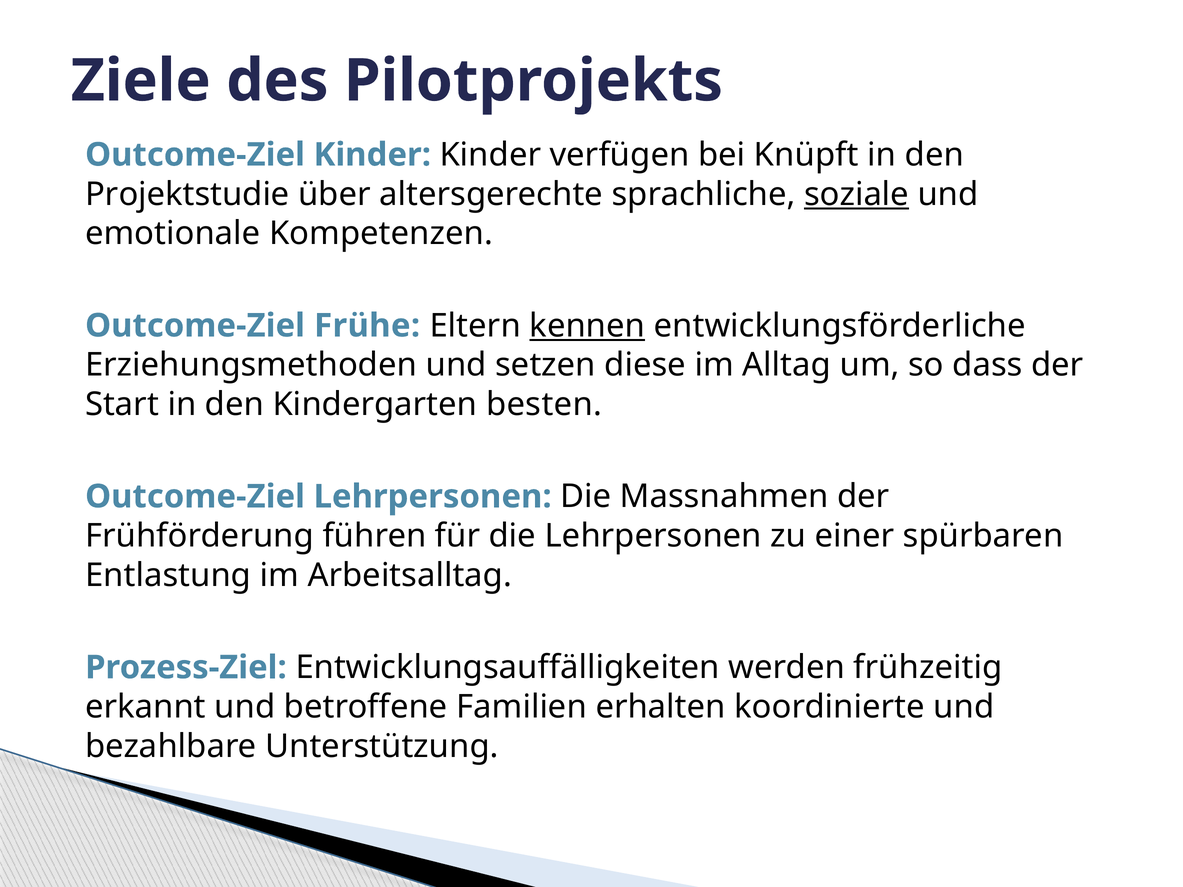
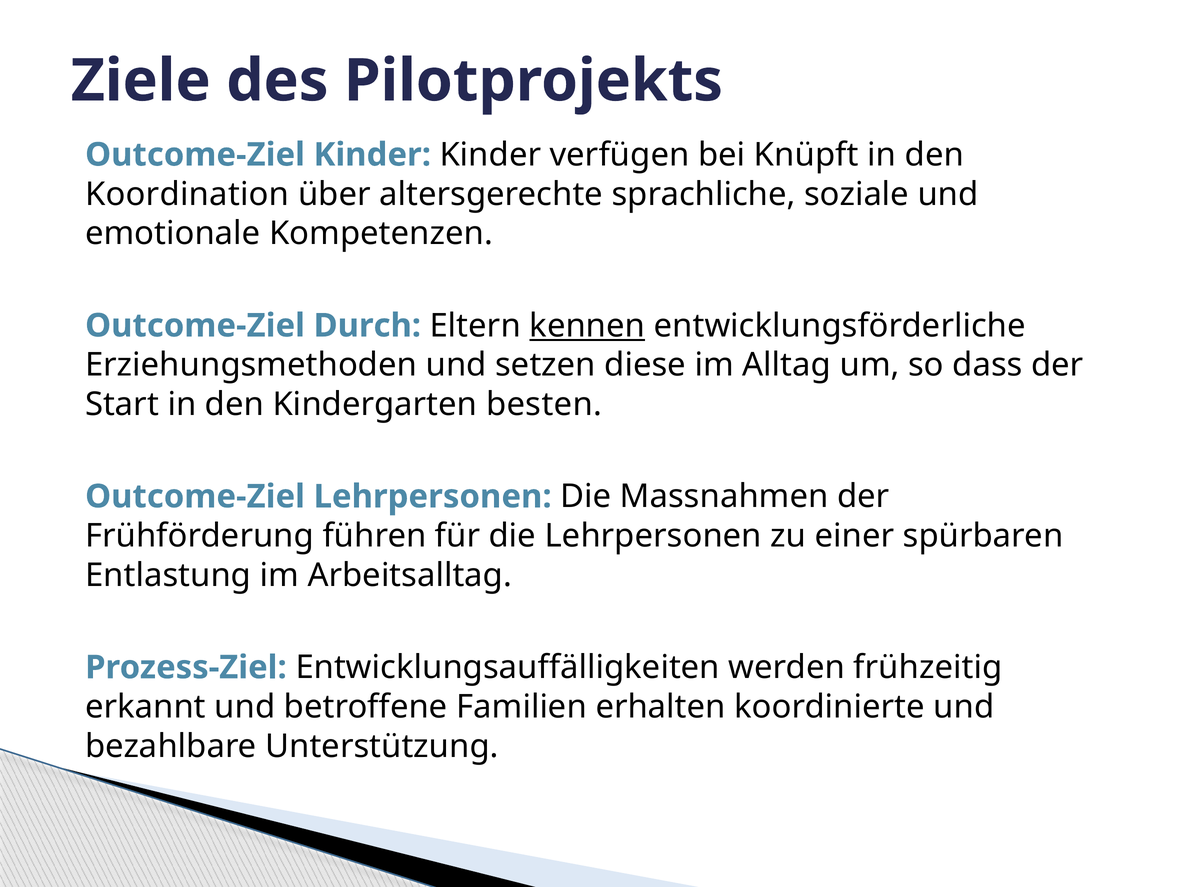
Projektstudie: Projektstudie -> Koordination (187, 194)
soziale underline: present -> none (857, 194)
Frühe: Frühe -> Durch (367, 326)
